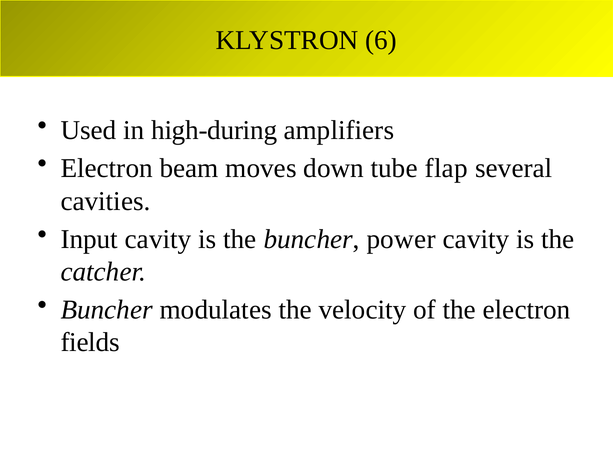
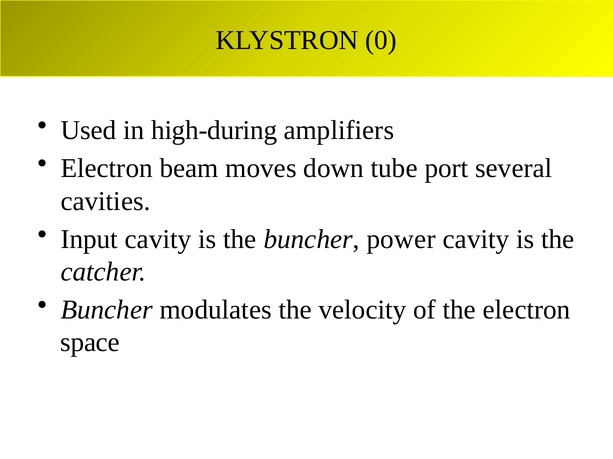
6: 6 -> 0 (381, 40)
flap: flap -> port (446, 169)
fields: fields -> space (90, 343)
